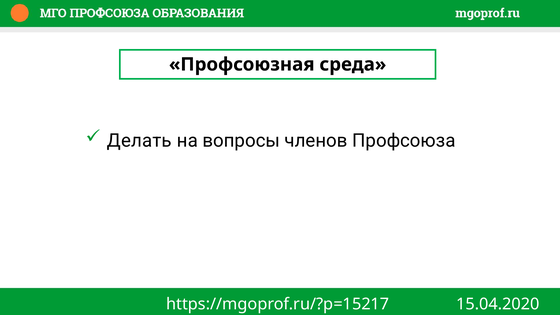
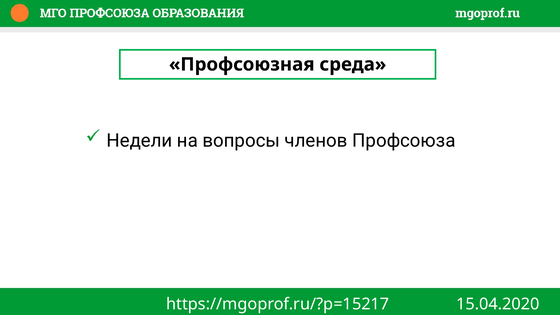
Делать: Делать -> Недели (139, 141)
